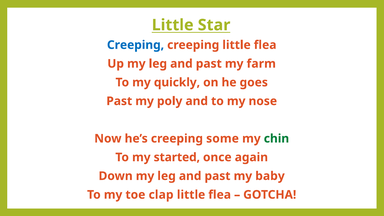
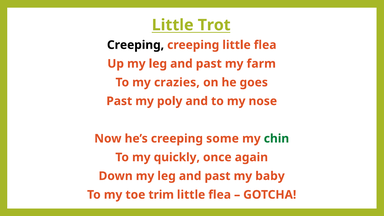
Star: Star -> Trot (214, 25)
Creeping colour: blue -> black (136, 45)
quickly: quickly -> crazies (177, 82)
started: started -> quickly (177, 157)
clap: clap -> trim (161, 195)
